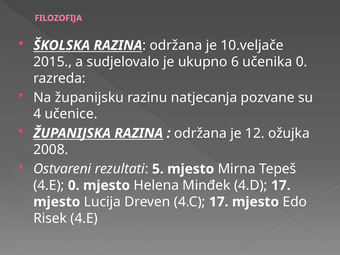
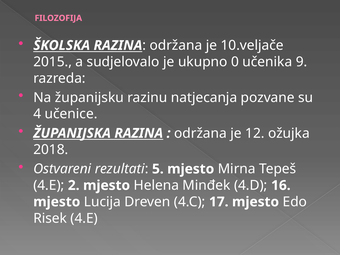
6: 6 -> 0 (235, 62)
učenika 0: 0 -> 9 (302, 62)
2008: 2008 -> 2018 (51, 150)
4.E 0: 0 -> 2 (74, 185)
4.D 17: 17 -> 16 (281, 185)
